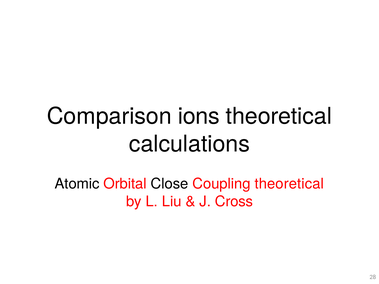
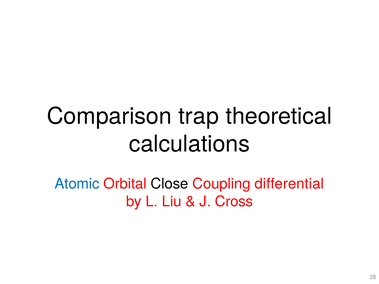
ions: ions -> trap (199, 116)
Atomic colour: black -> blue (77, 184)
Coupling theoretical: theoretical -> differential (289, 184)
